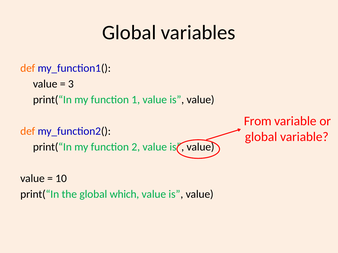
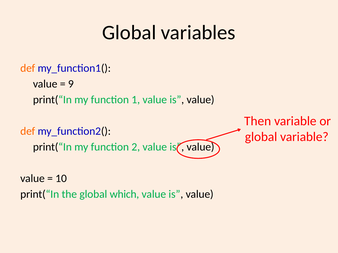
3: 3 -> 9 (71, 84)
From: From -> Then (258, 121)
